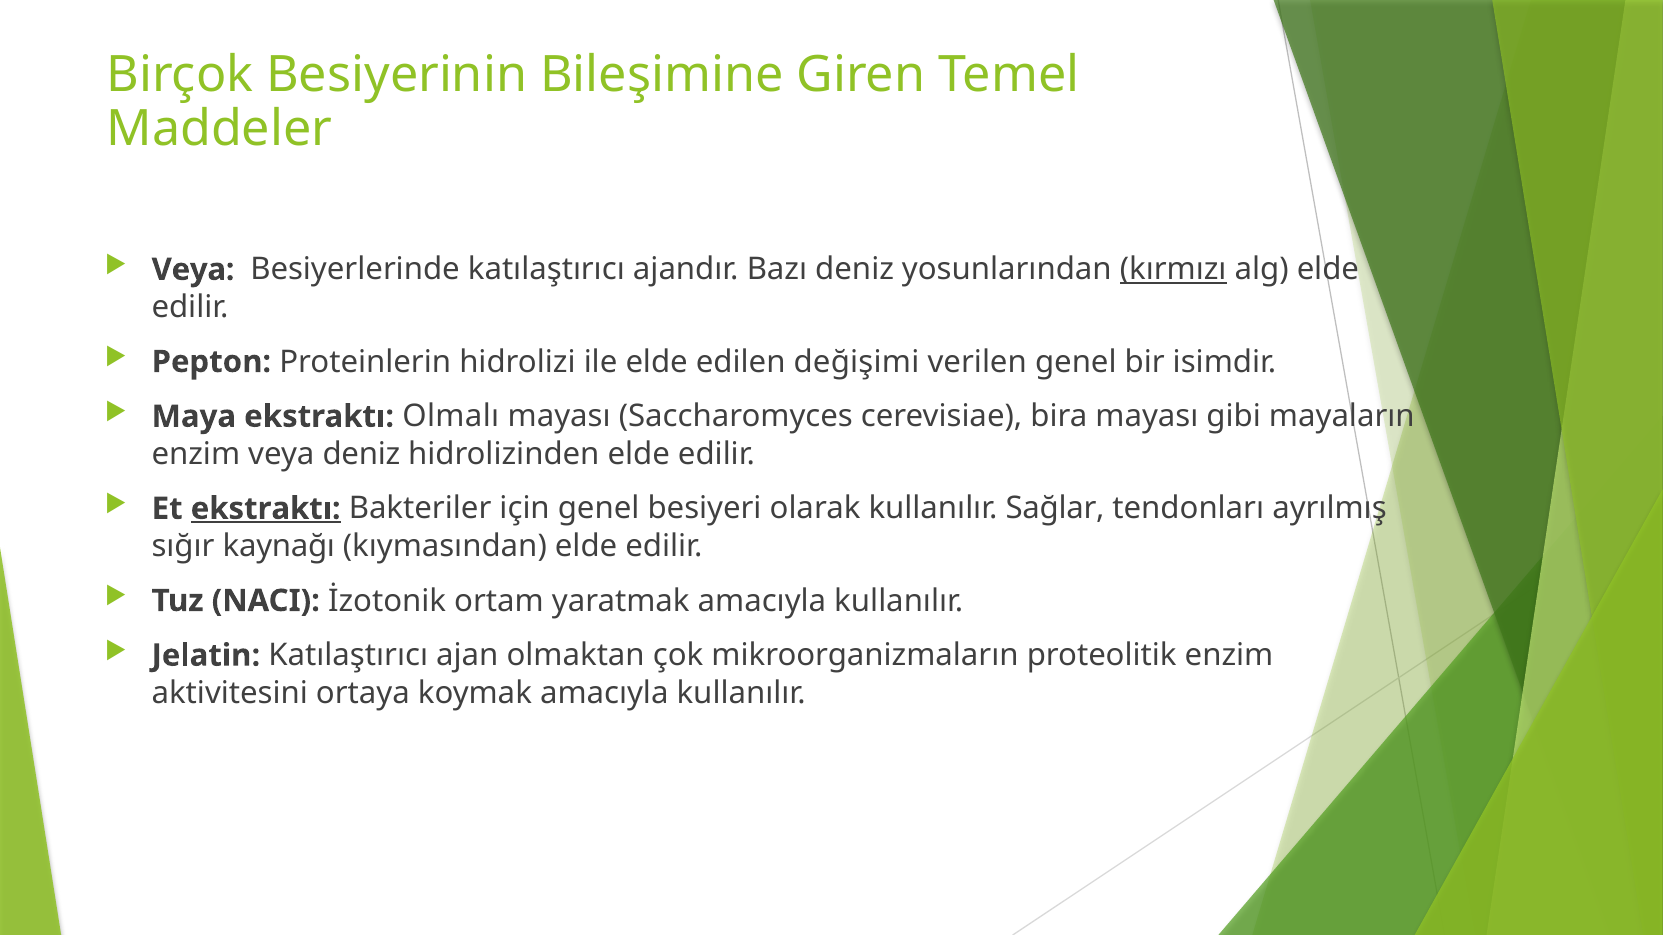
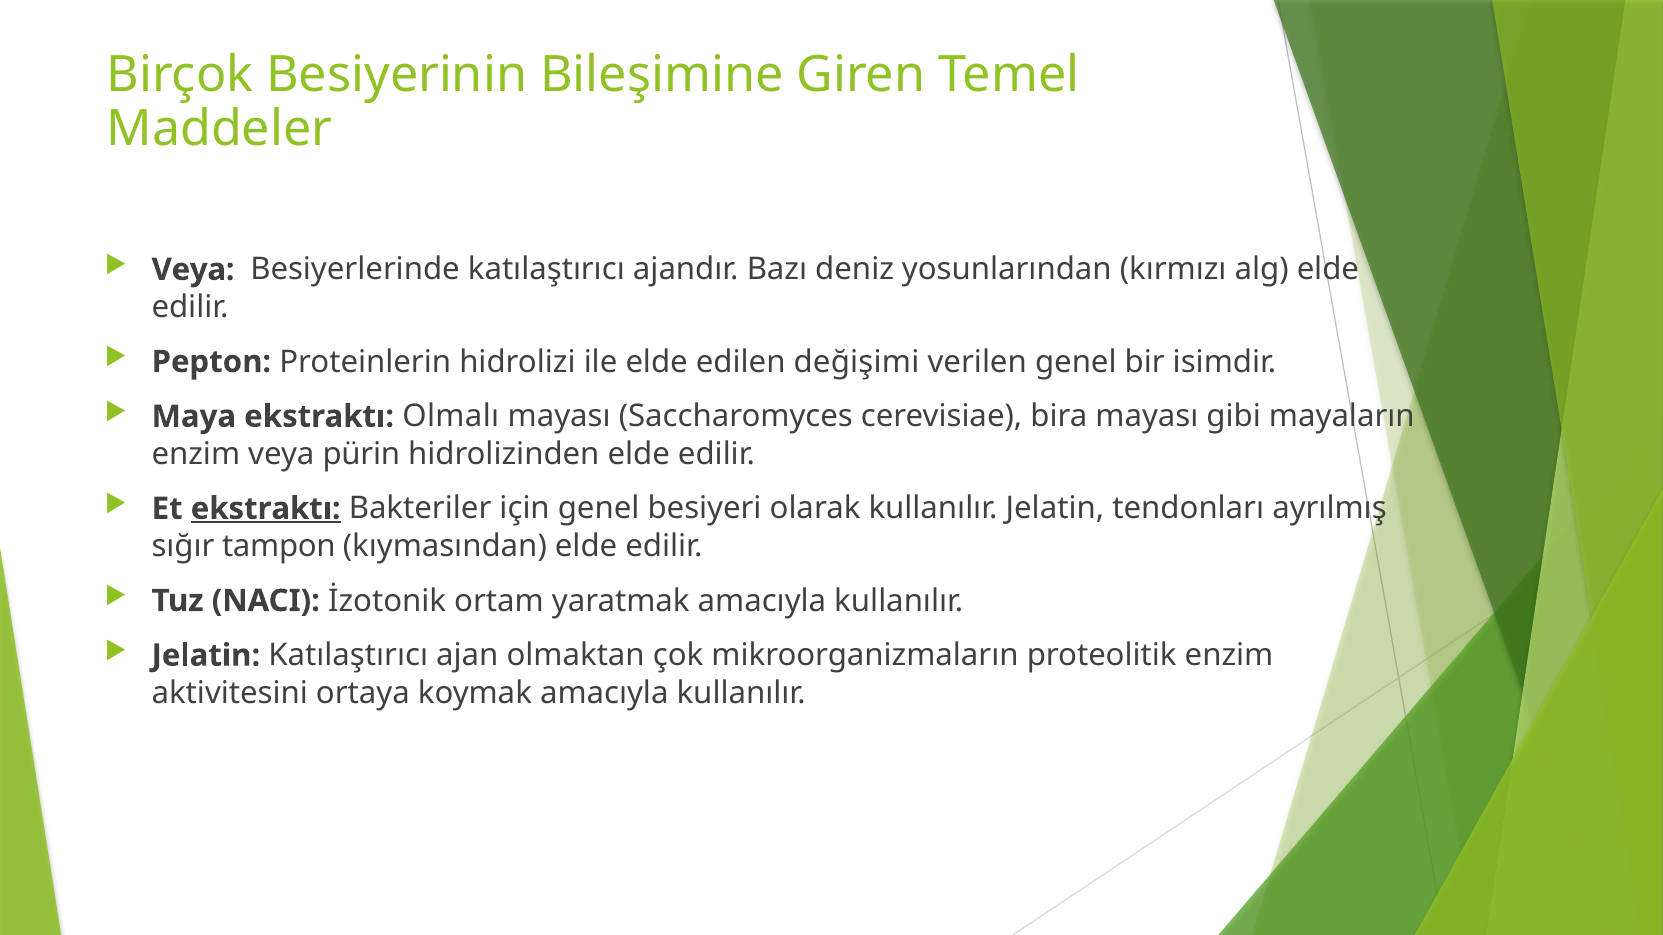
kırmızı underline: present -> none (1173, 270)
veya deniz: deniz -> pürin (361, 454)
kullanılır Sağlar: Sağlar -> Jelatin (1055, 509)
kaynağı: kaynağı -> tampon (279, 546)
